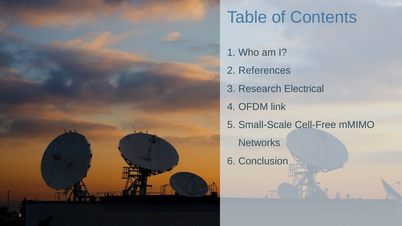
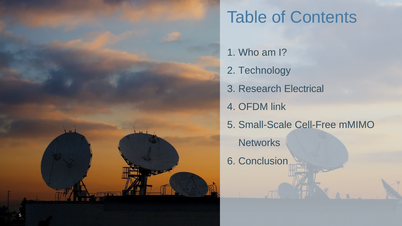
References: References -> Technology (265, 71)
